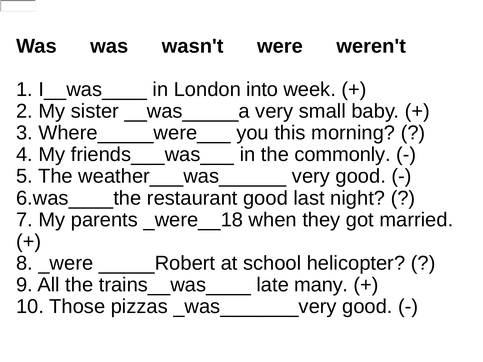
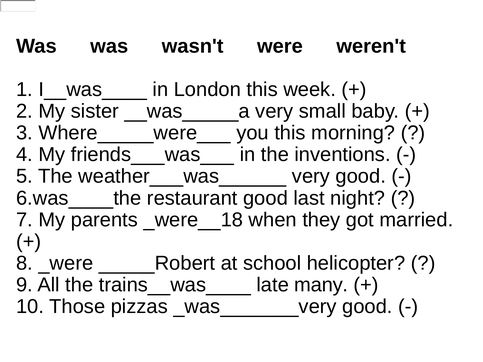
London into: into -> this (262, 90)
commonly: commonly -> inventions (343, 155)
